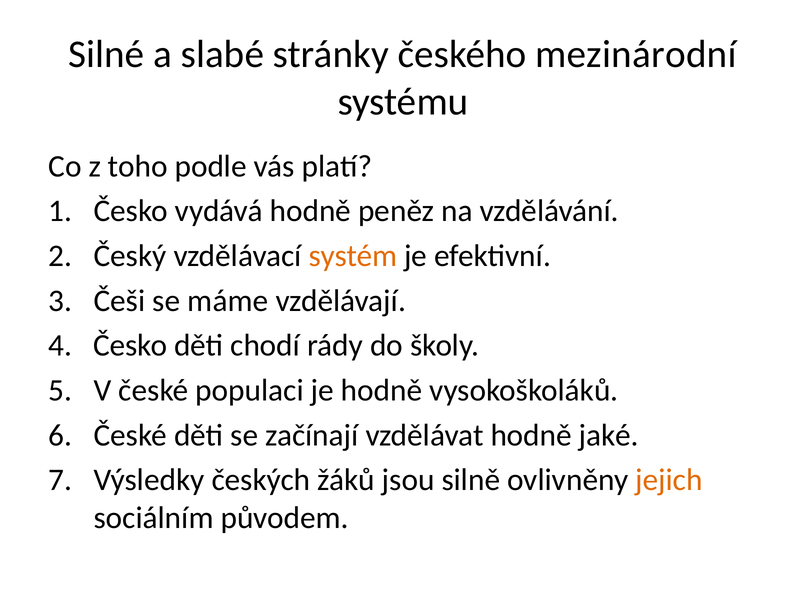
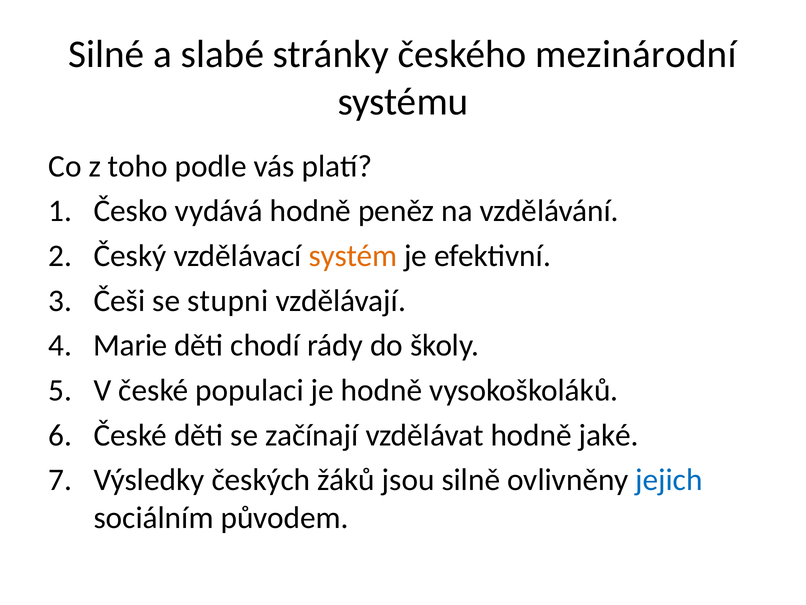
máme: máme -> stupni (228, 301)
Česko: Česko -> Marie (130, 345)
jejich colour: orange -> blue (669, 480)
